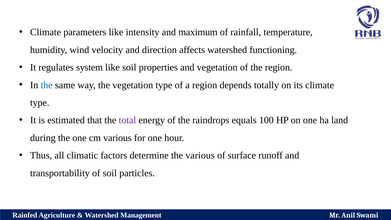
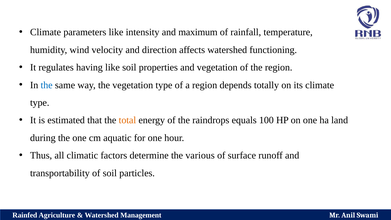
system: system -> having (89, 67)
total colour: purple -> orange (127, 120)
cm various: various -> aquatic (117, 138)
